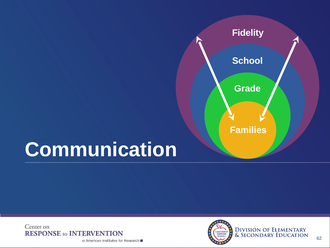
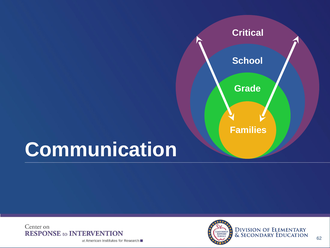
Fidelity: Fidelity -> Critical (248, 33)
